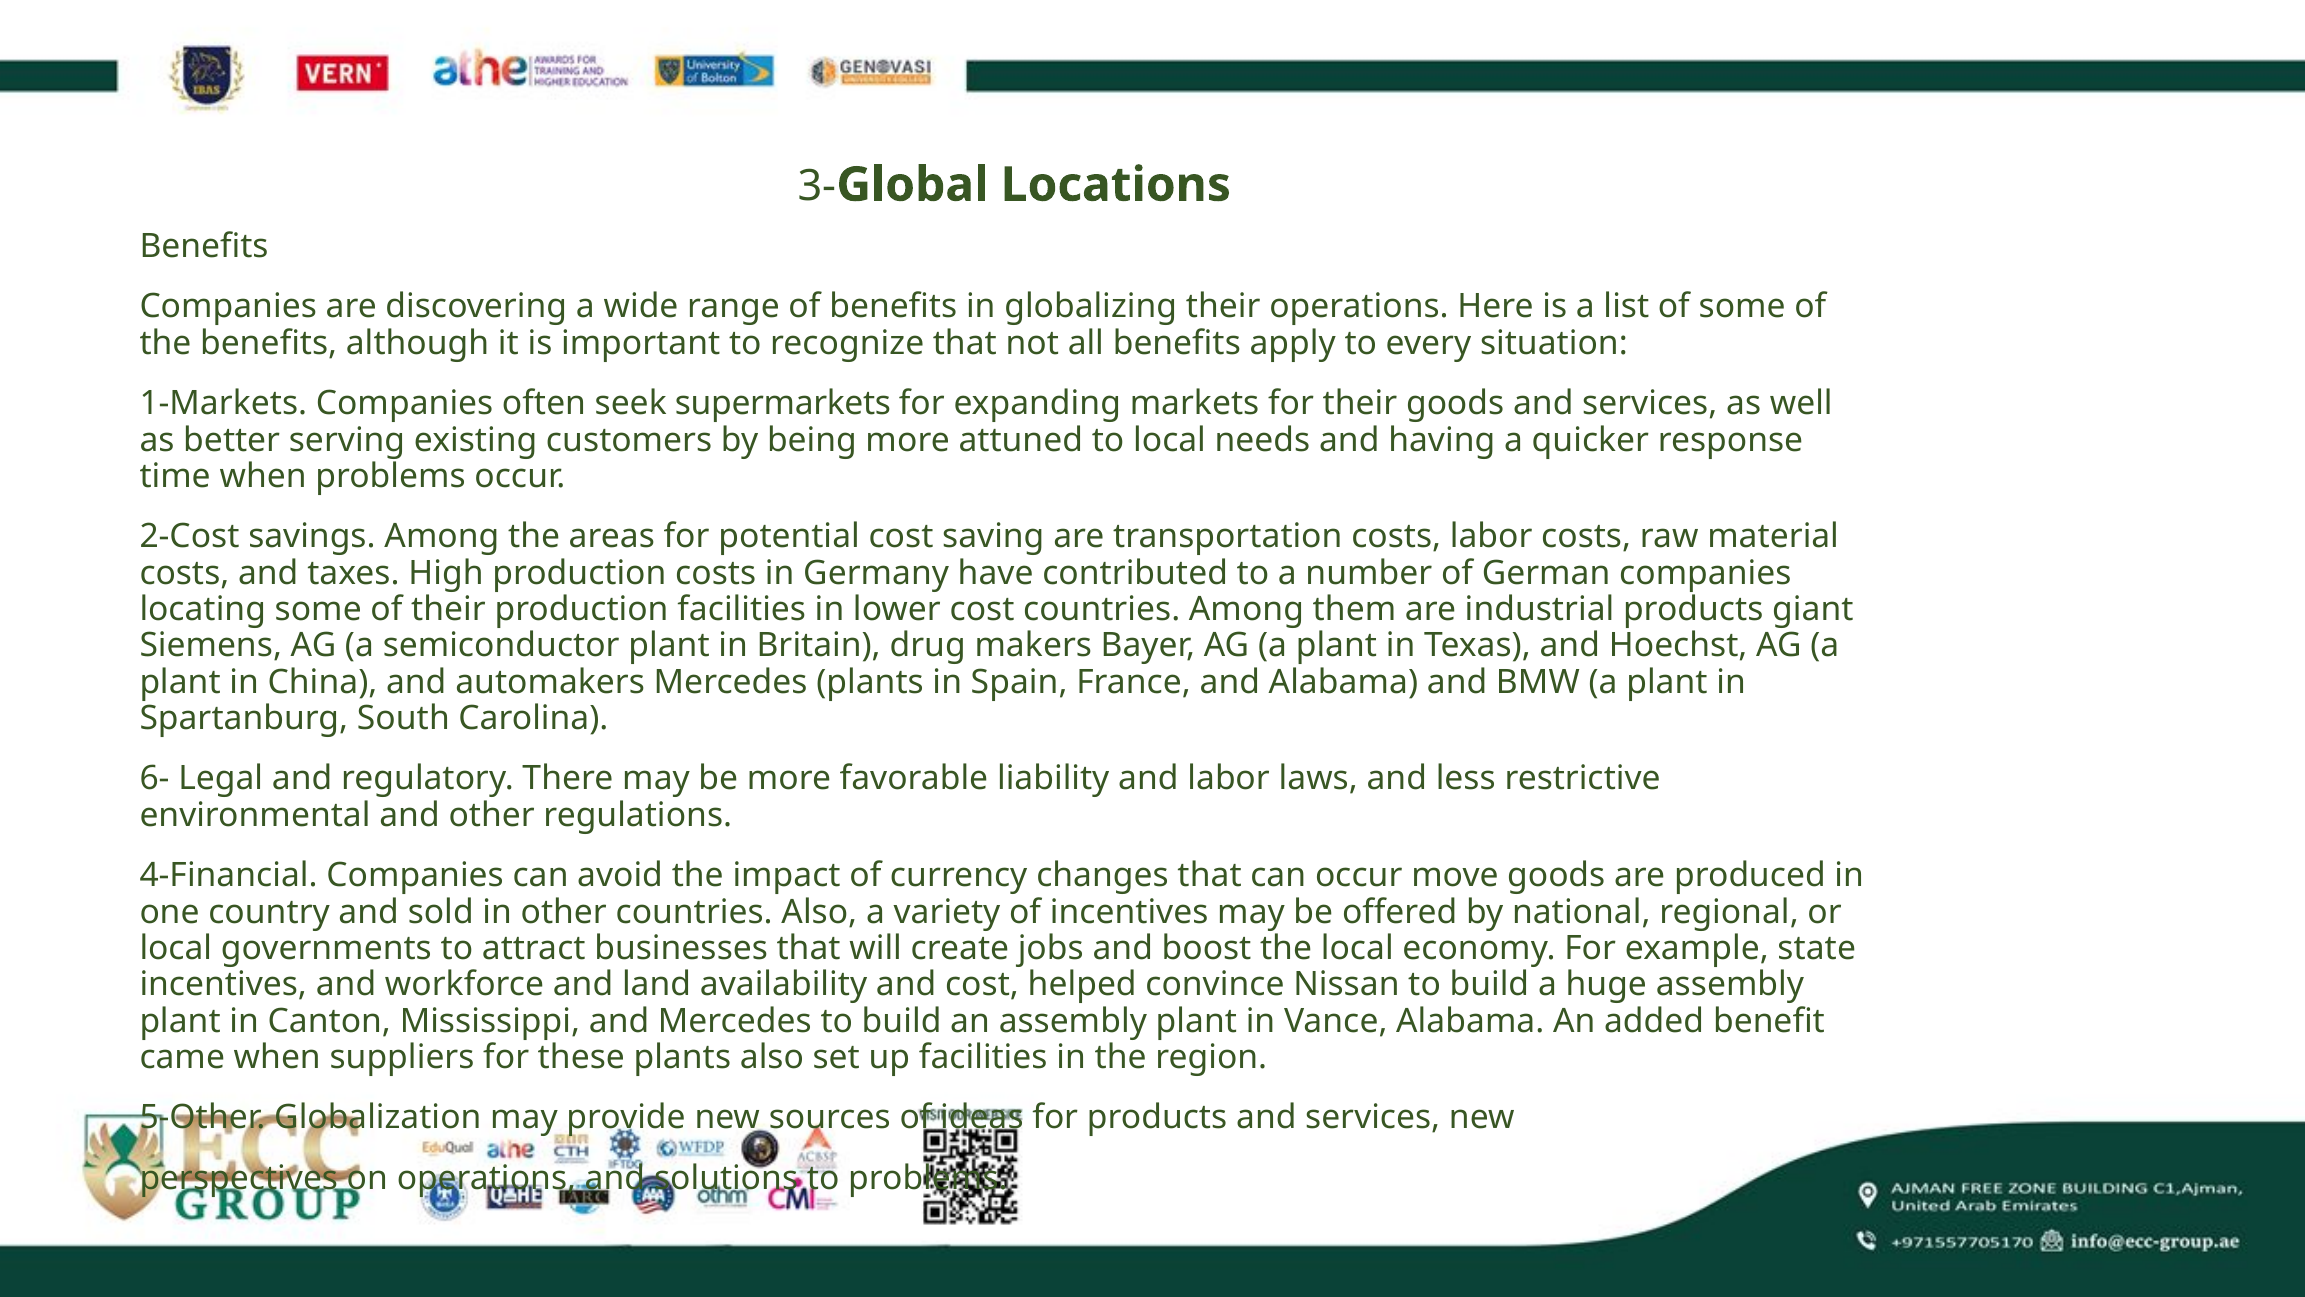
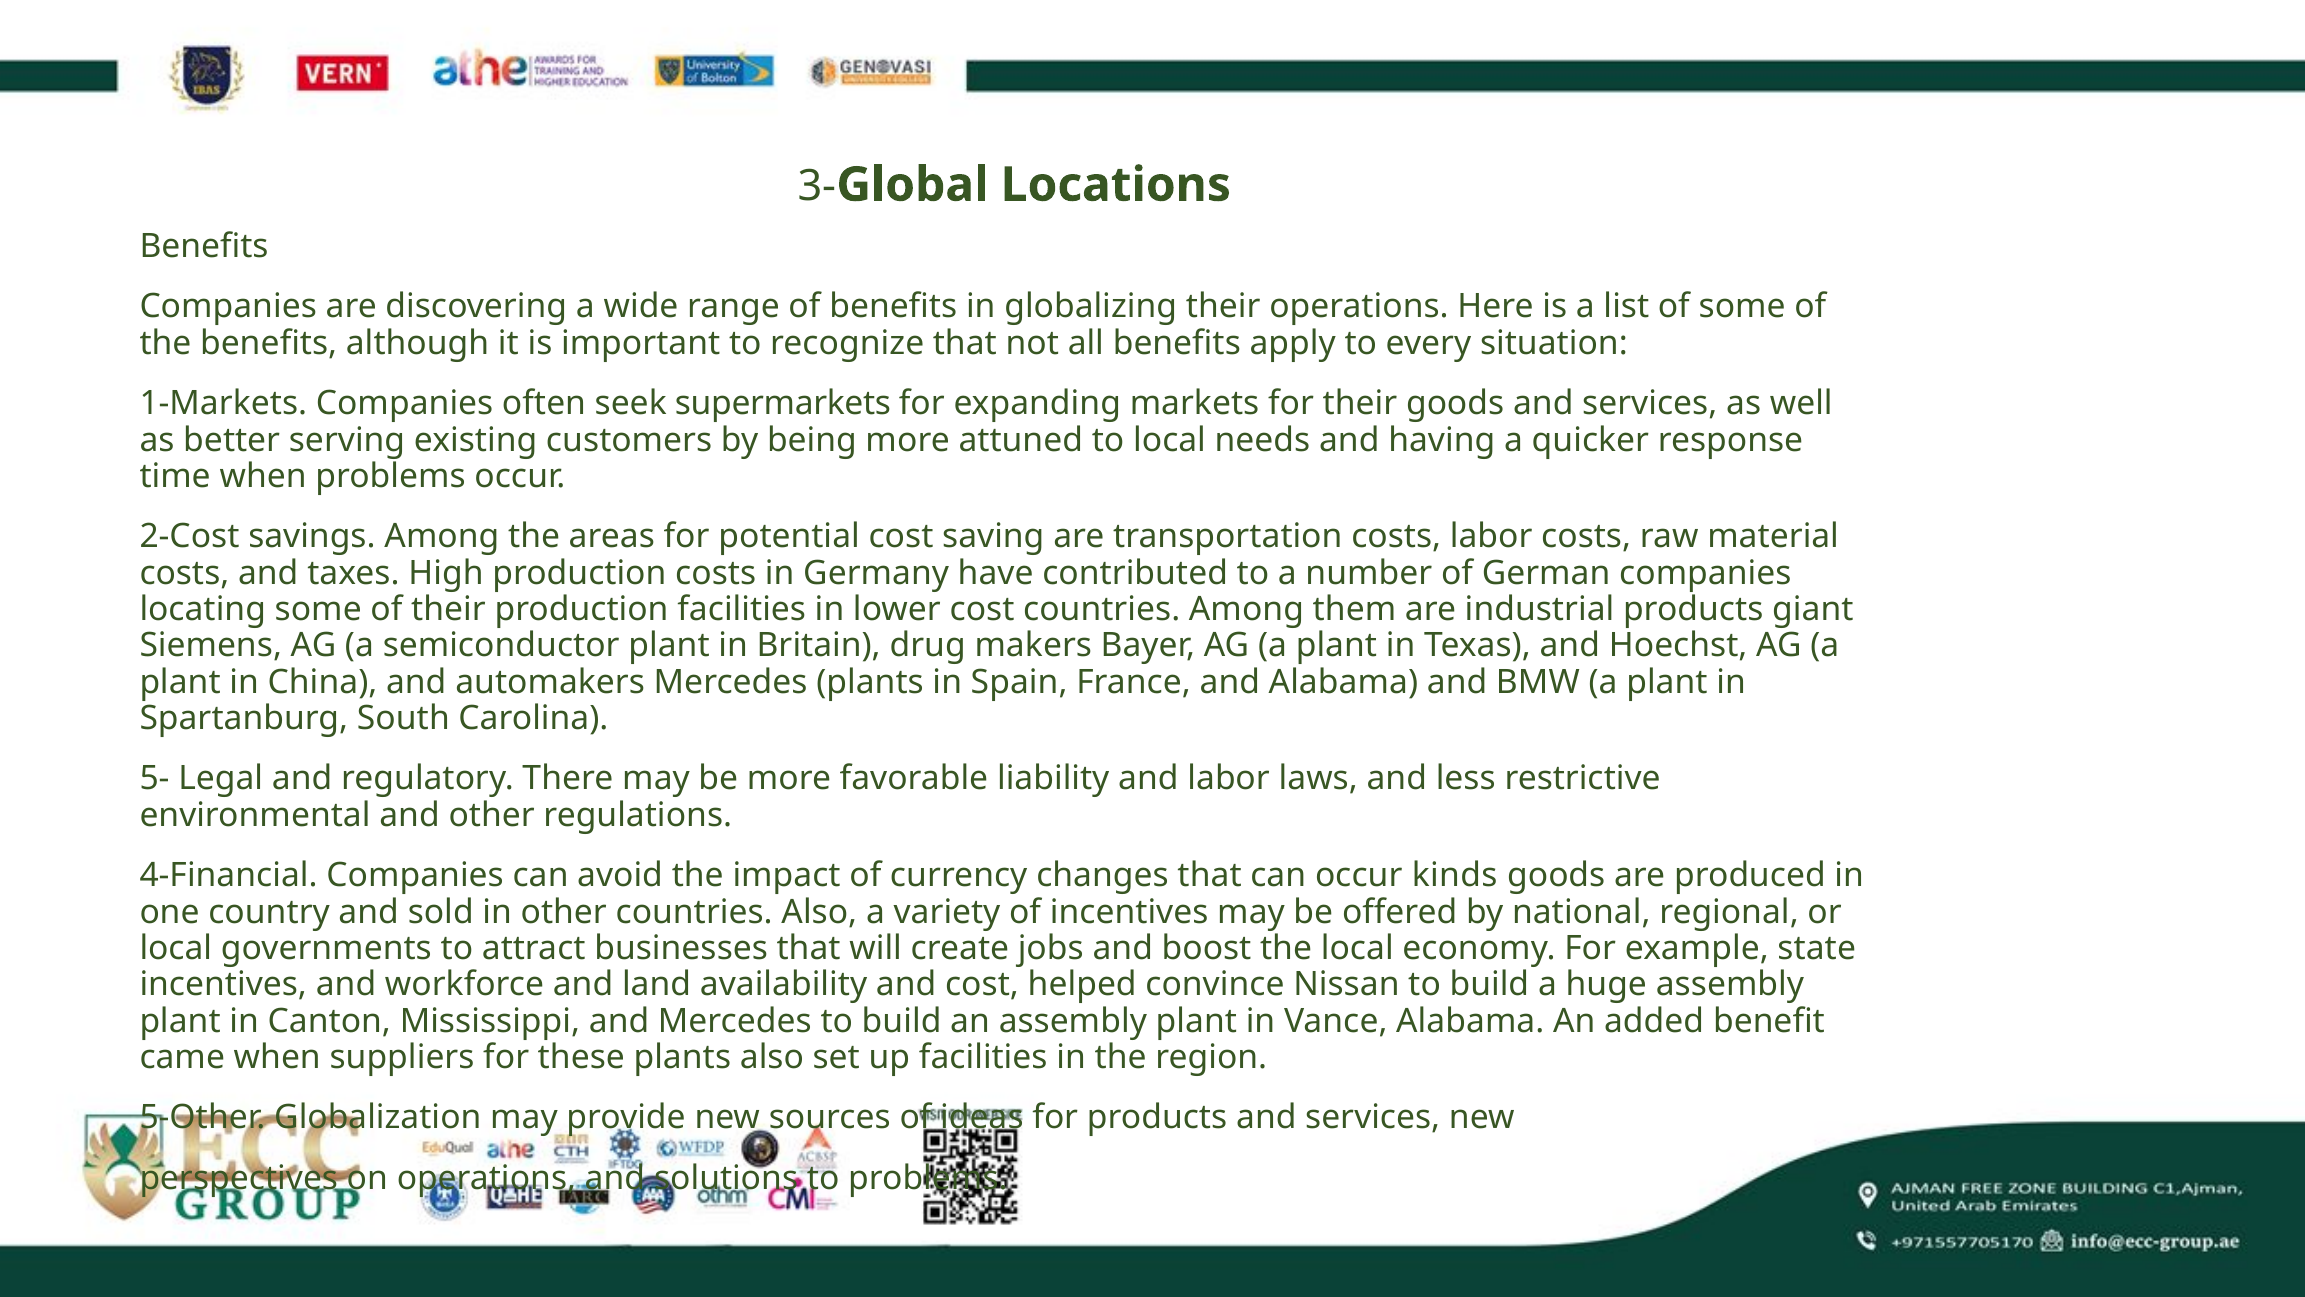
6-: 6- -> 5- (154, 779)
move: move -> kinds (1455, 875)
